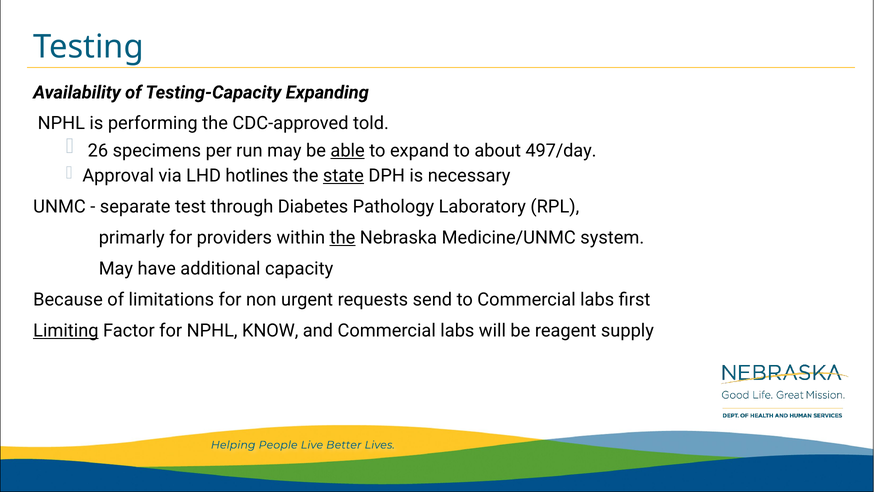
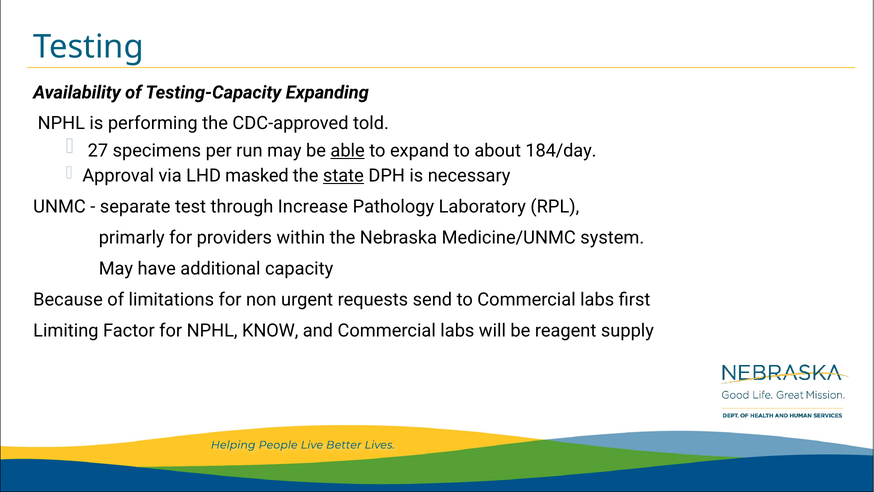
26: 26 -> 27 (98, 150)
497/day: 497/day -> 184/day (561, 150)
hotlines: hotlines -> masked (257, 175)
Diabetes: Diabetes -> Increase (313, 207)
the underline: present -> none (343, 238)
Limiting underline: present -> none (66, 331)
